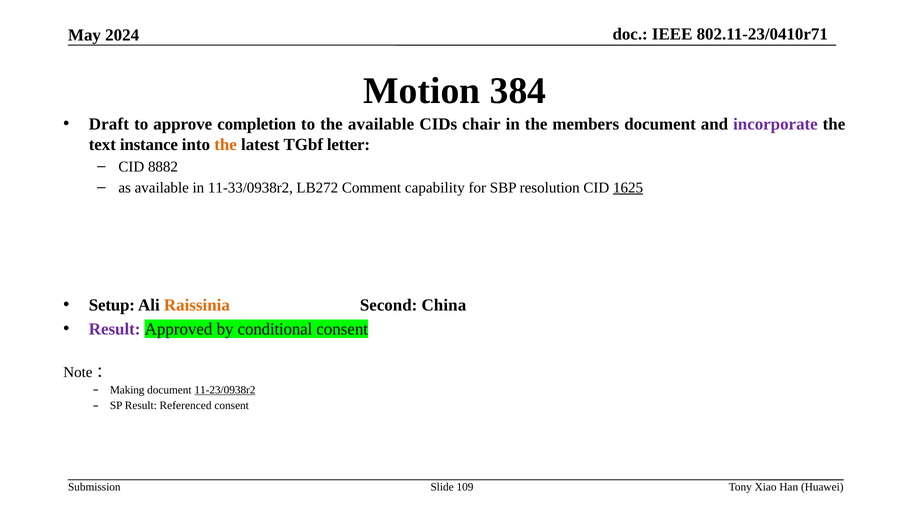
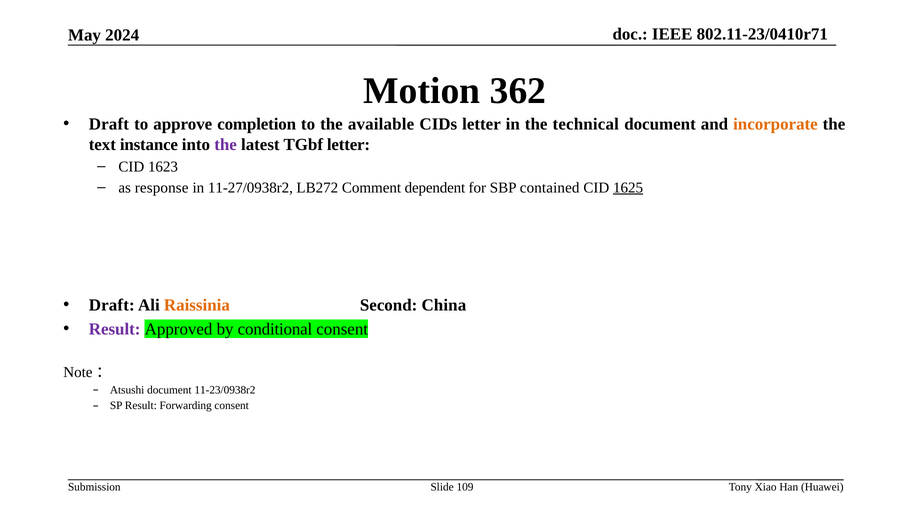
384: 384 -> 362 (518, 91)
CIDs chair: chair -> letter (481, 124)
members: members -> technical (586, 124)
incorporate colour: purple -> orange (775, 124)
the colour: orange -> purple (226, 145)
8882: 8882 -> 1623 (163, 167)
as available: available -> response (162, 188)
11-33/0938r2: 11-33/0938r2 -> 11-27/0938r2 (250, 188)
capability: capability -> dependent (435, 188)
resolution: resolution -> contained (550, 188)
Setup: Setup -> Draft (112, 306)
Making: Making -> Atsushi (127, 390)
11-23/0938r2 underline: present -> none (225, 390)
Referenced: Referenced -> Forwarding (186, 406)
